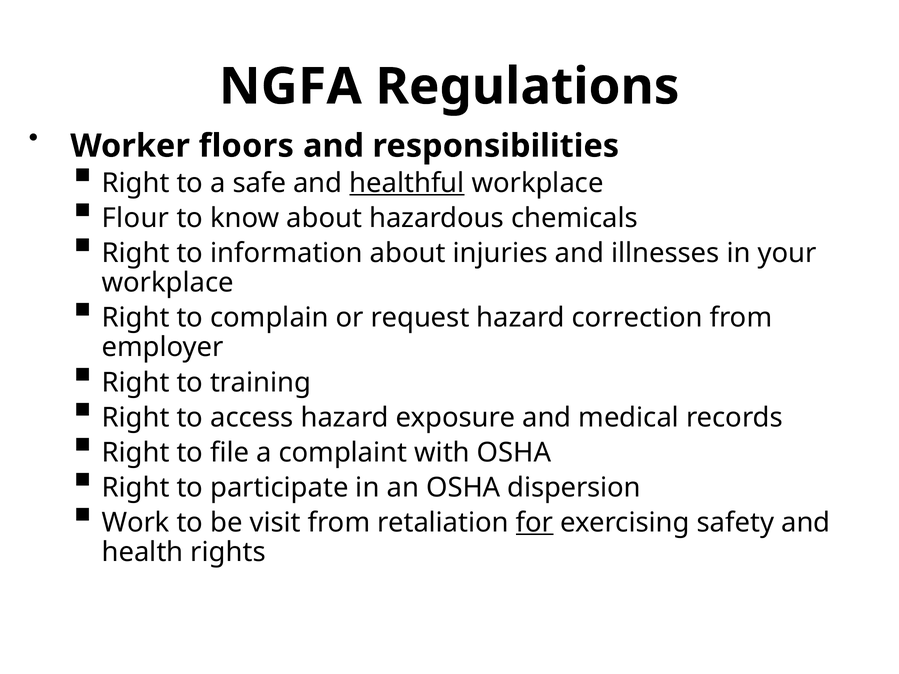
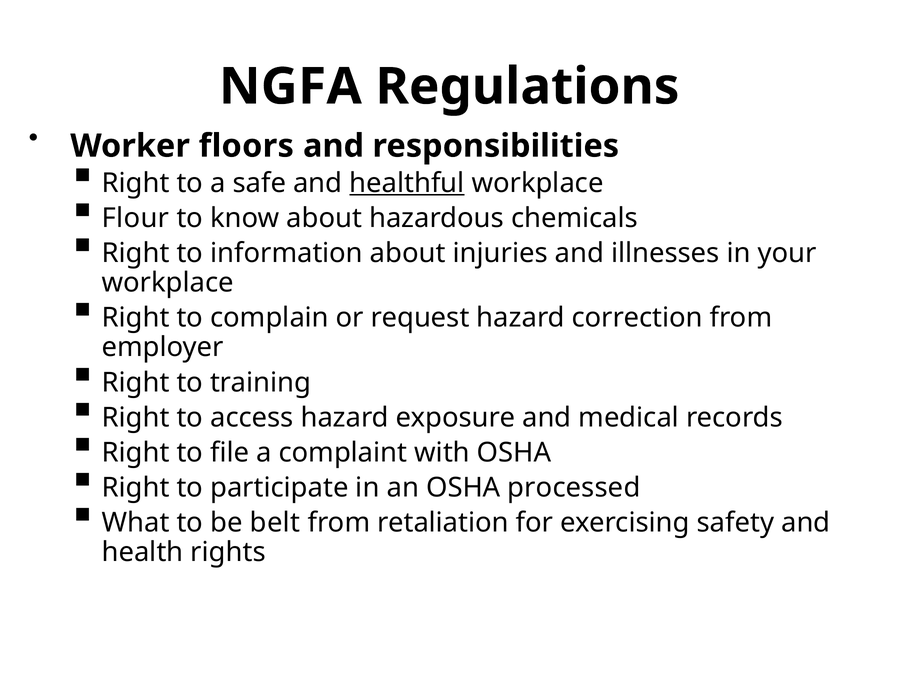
dispersion: dispersion -> processed (574, 488)
Work: Work -> What (136, 523)
visit: visit -> belt (275, 523)
for underline: present -> none (535, 523)
